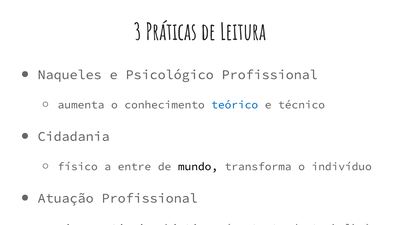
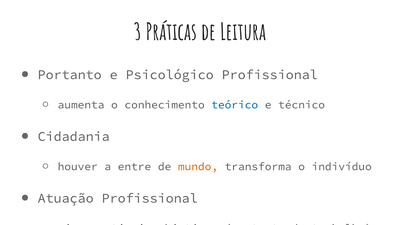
Naqueles: Naqueles -> Portanto (70, 75)
físico: físico -> houver (78, 167)
mundo colour: black -> orange (198, 167)
